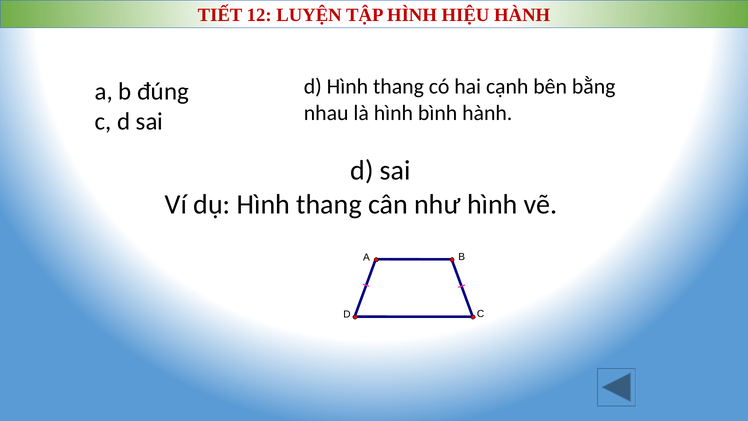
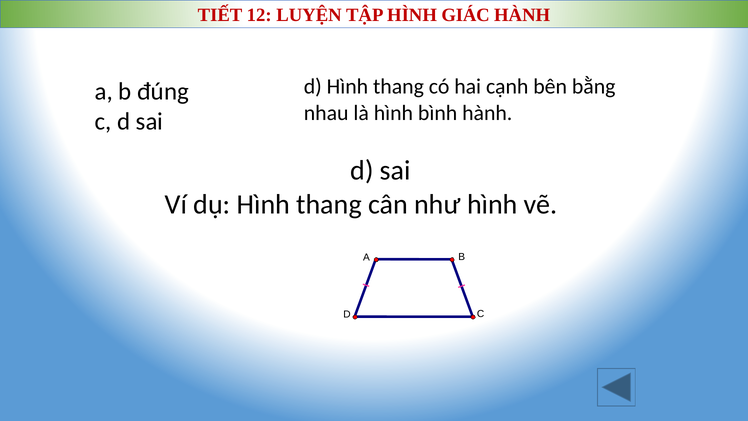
HIỆU: HIỆU -> GIÁC (466, 15)
